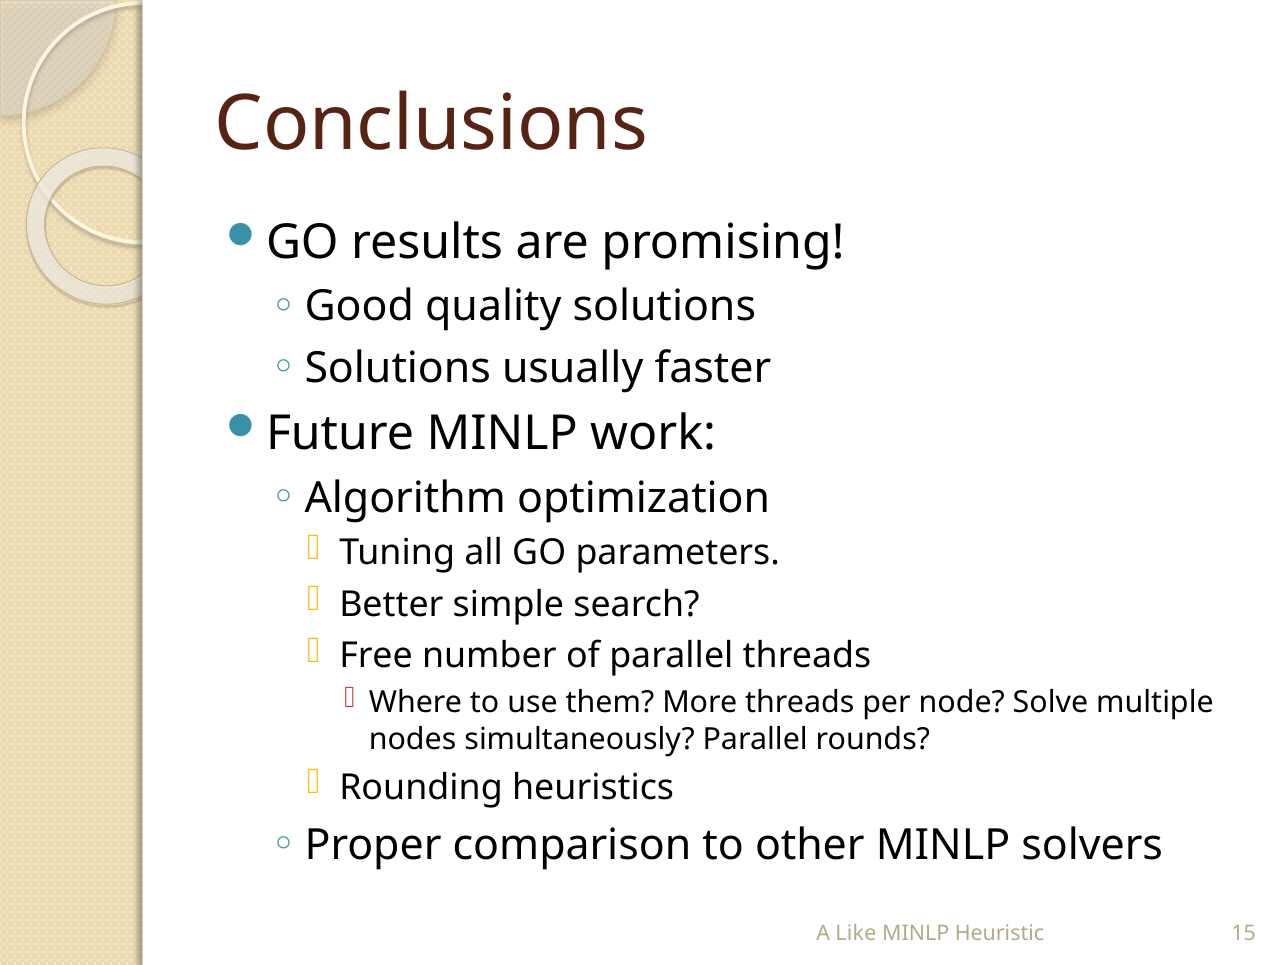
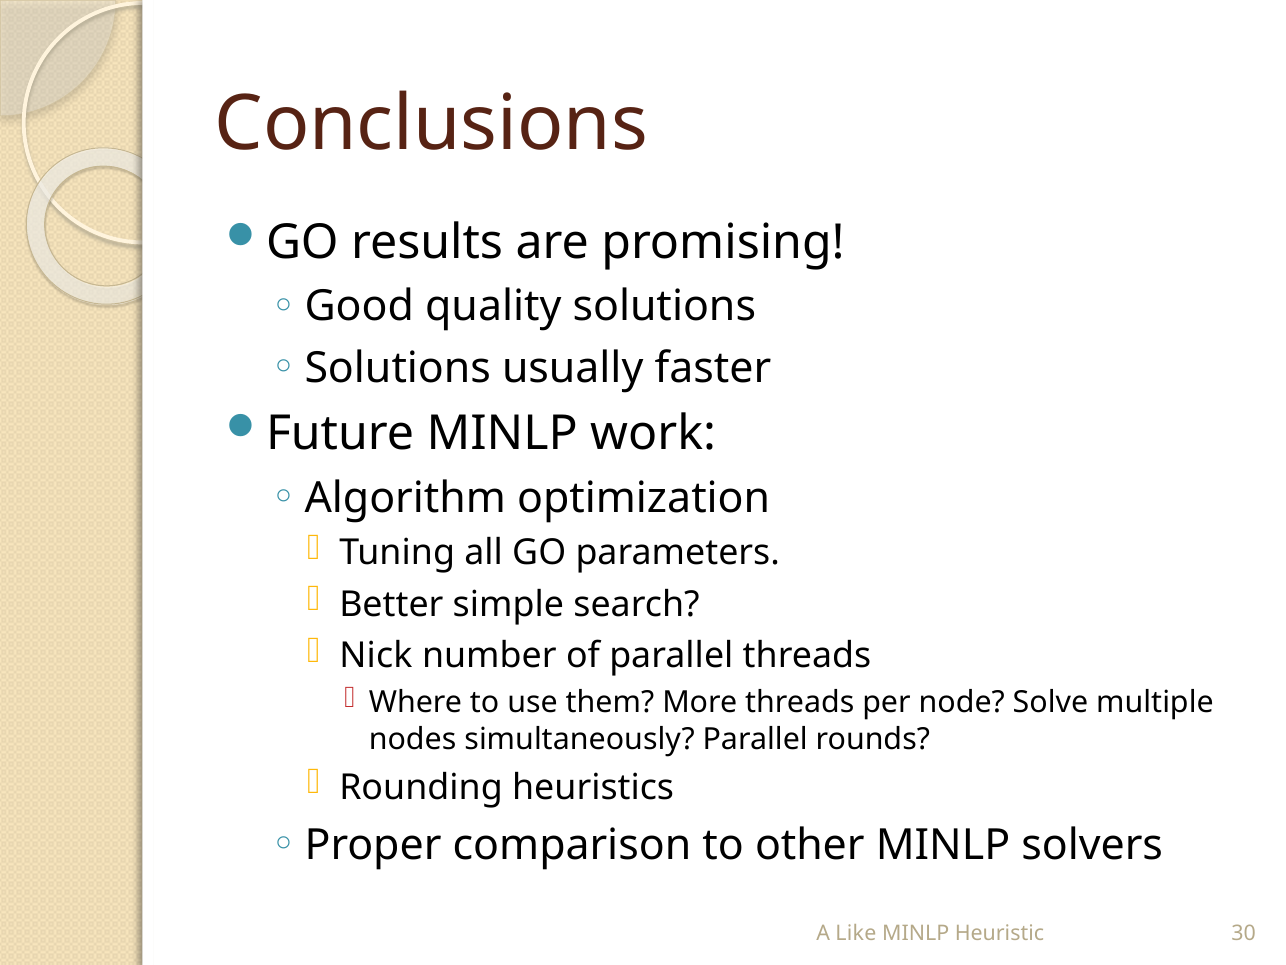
Free: Free -> Nick (376, 656)
15: 15 -> 30 (1244, 933)
